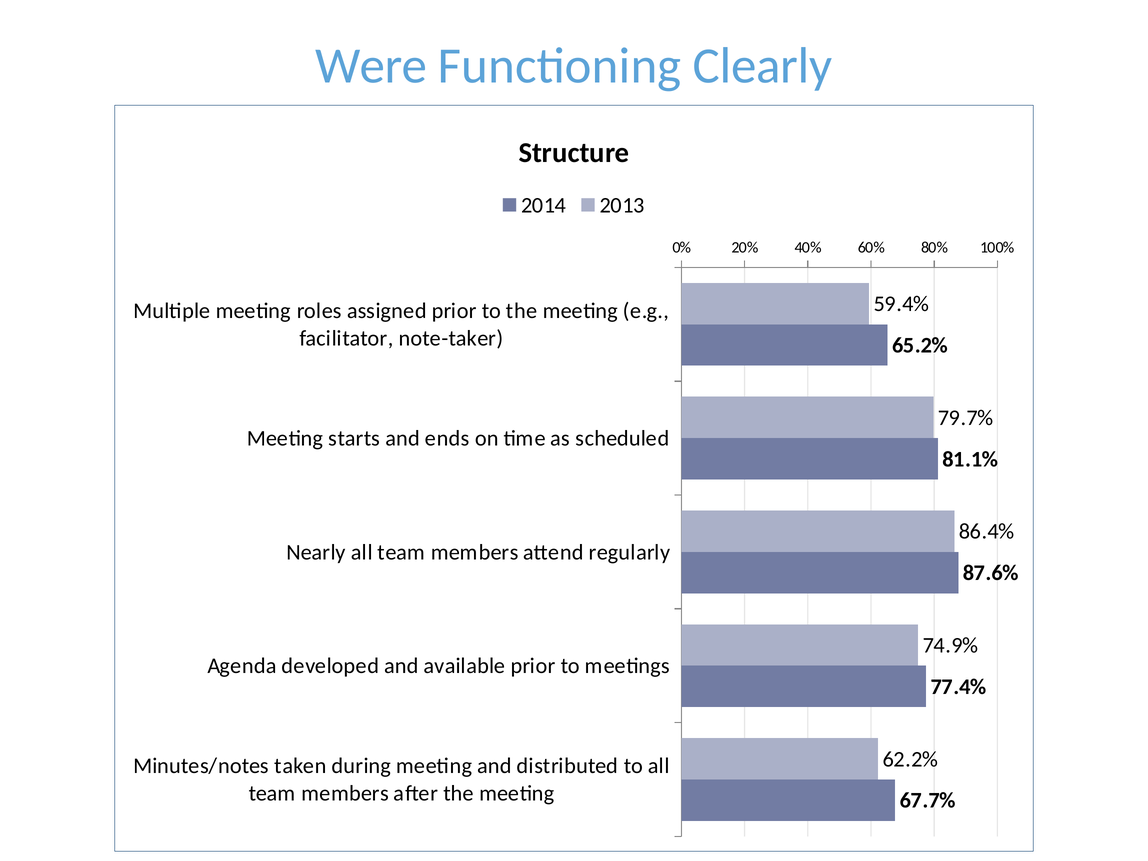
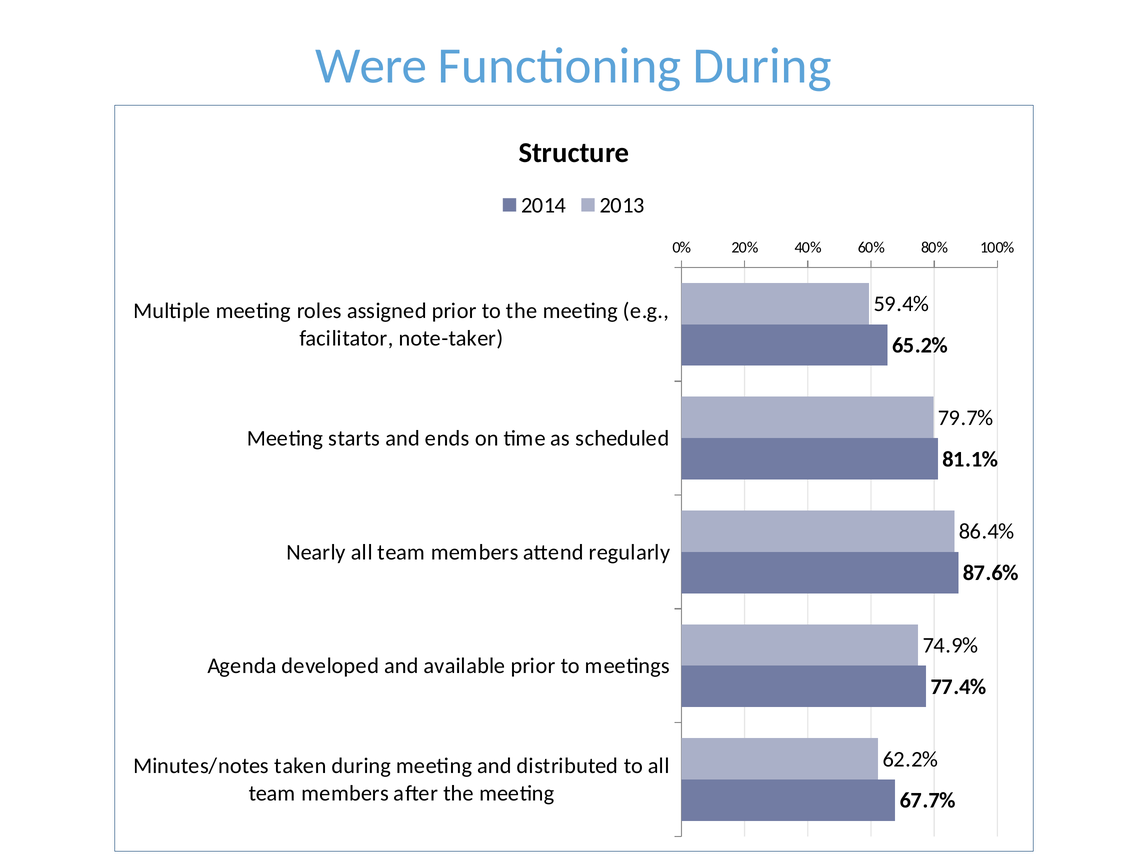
Functioning Clearly: Clearly -> During (762, 66)
